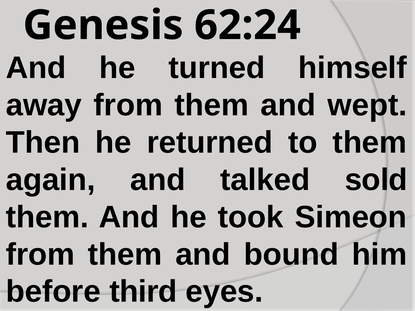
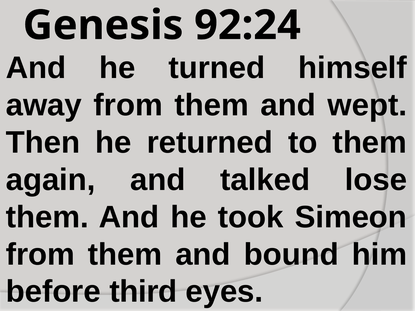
62:24: 62:24 -> 92:24 (247, 25)
sold: sold -> lose (376, 180)
